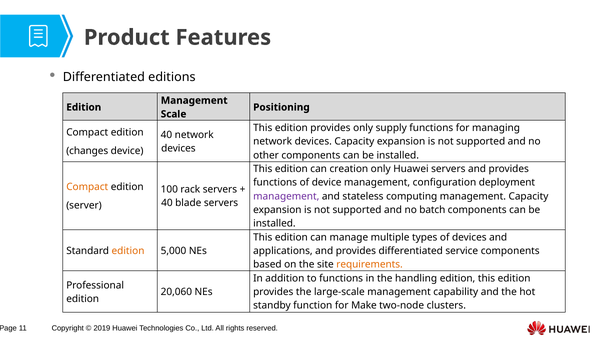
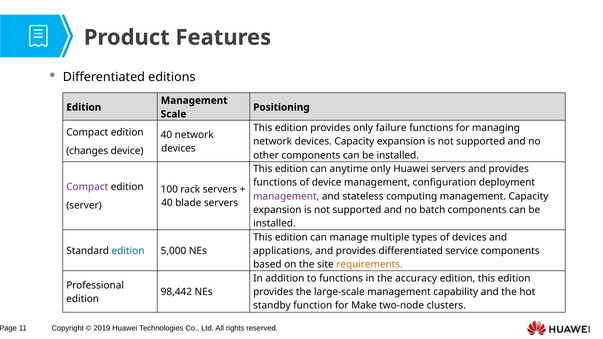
supply: supply -> failure (391, 128)
creation: creation -> anytime (349, 169)
Compact colour: orange -> purple (87, 187)
edition colour: orange -> blue (128, 251)
handling: handling -> accuracy (416, 279)
20,060: 20,060 -> 98,442 (176, 292)
